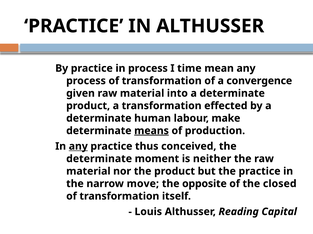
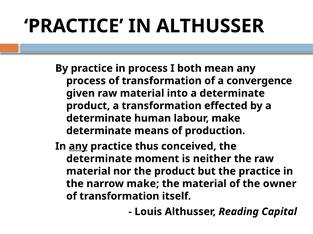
time: time -> both (189, 69)
means underline: present -> none (152, 131)
narrow move: move -> make (143, 184)
the opposite: opposite -> material (204, 184)
closed: closed -> owner (280, 184)
